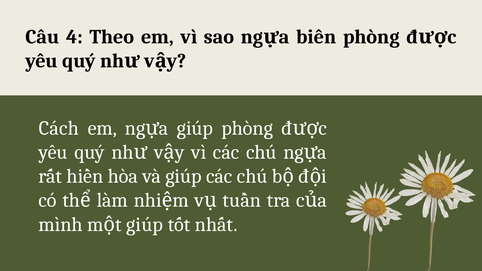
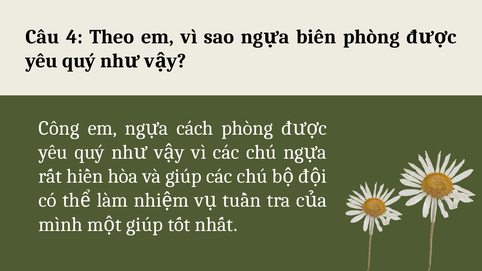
Cách: Cách -> Công (59, 128)
giúp: giúp -> cách (195, 128)
